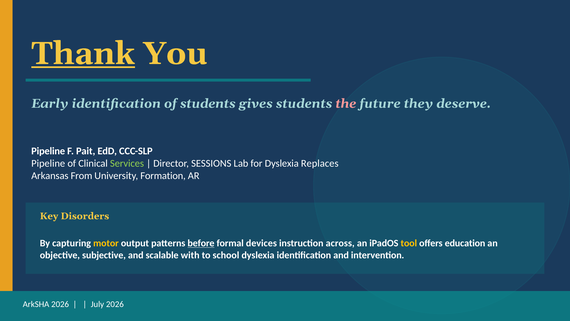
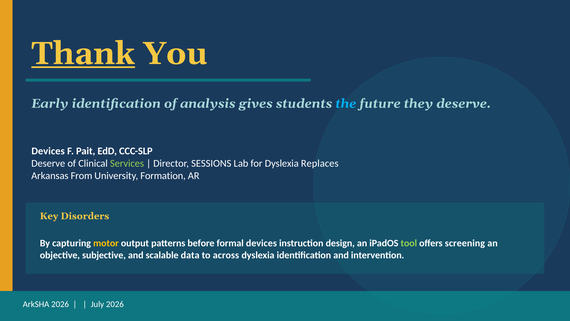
of students: students -> analysis (208, 103)
the colour: pink -> light blue (346, 103)
Pipeline: Pipeline -> Devices (48, 151)
Pipeline: Pipeline -> Deserve (48, 163)
before underline: present -> none (201, 243)
across: across -> design (340, 243)
tool colour: yellow -> light green (409, 243)
education: education -> screening (465, 243)
with: with -> data (190, 255)
school: school -> across (226, 255)
